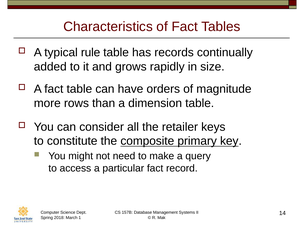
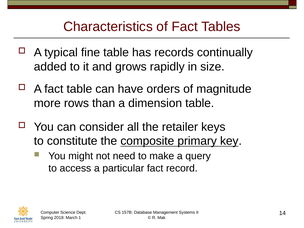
rule: rule -> fine (91, 53)
